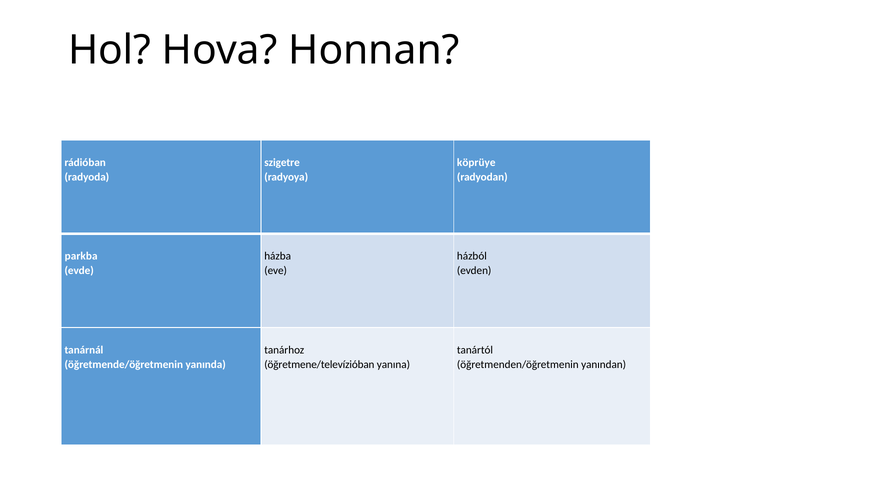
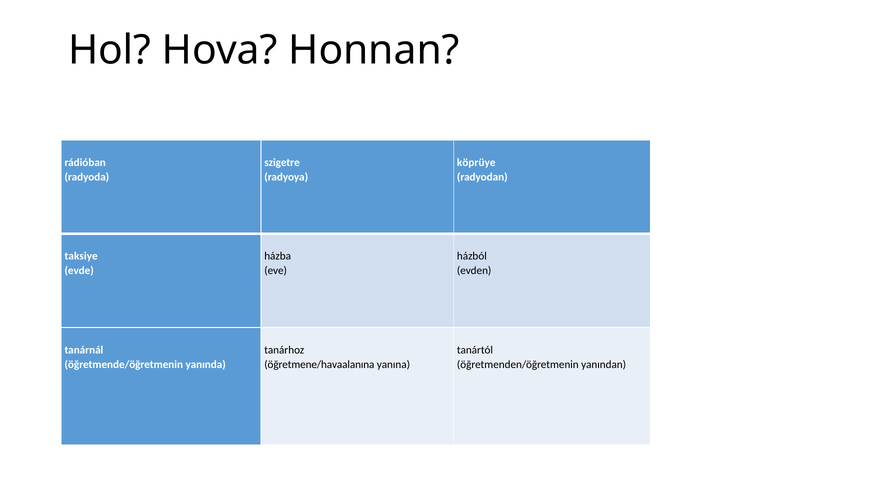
parkba: parkba -> taksiye (81, 256)
öğretmene/televízióban: öğretmene/televízióban -> öğretmene/havaalanına (319, 364)
